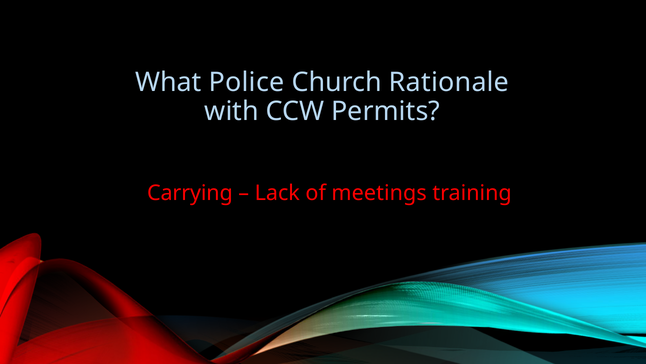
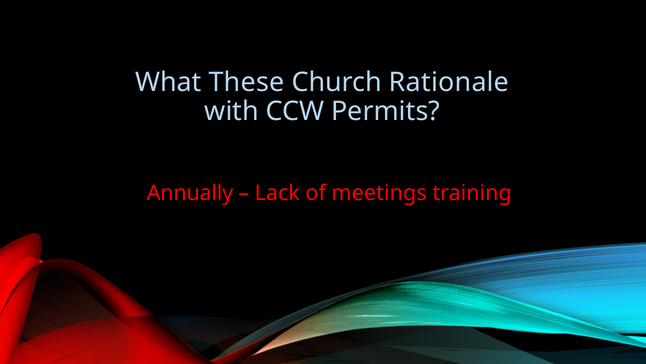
Police: Police -> These (246, 82)
Carrying: Carrying -> Annually (190, 193)
